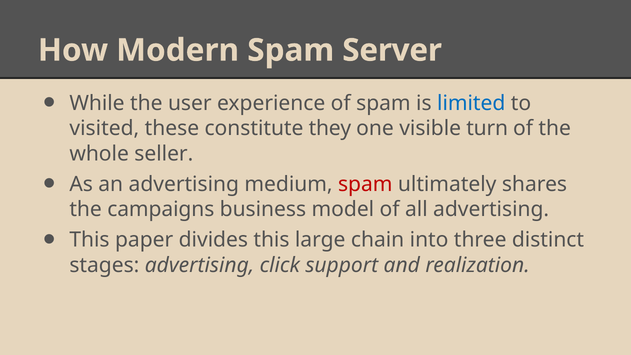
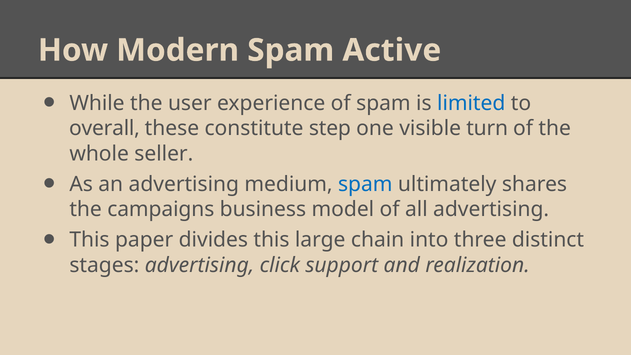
Server: Server -> Active (392, 50)
visited: visited -> overall (104, 128)
they: they -> step (330, 128)
spam colour: red -> blue (365, 184)
